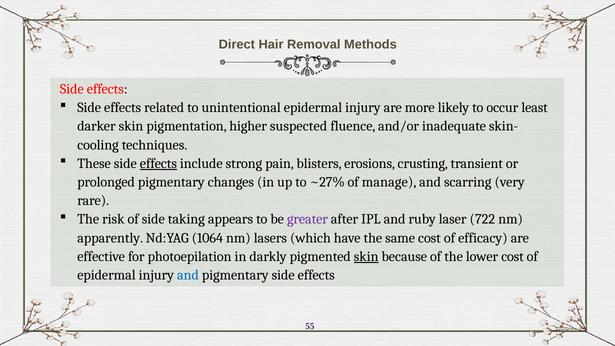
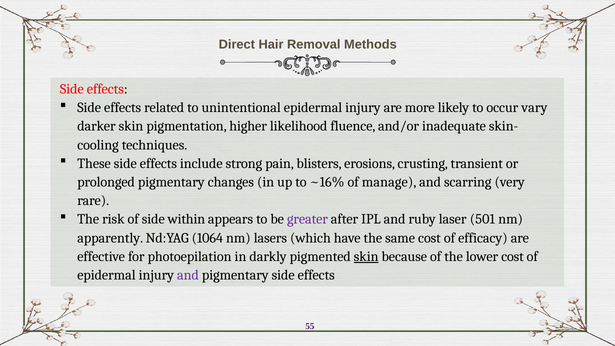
least: least -> vary (534, 108)
suspected: suspected -> likelihood (299, 126)
effects underline: present -> none (158, 164)
~27%: ~27% -> ~16% (327, 182)
taking: taking -> within (186, 219)
722: 722 -> 501 (482, 219)
and colour: blue -> purple (188, 275)
